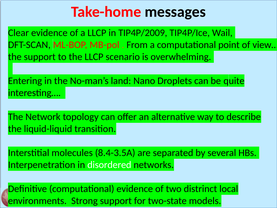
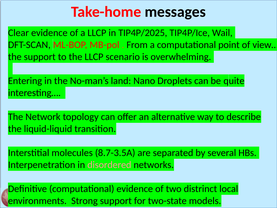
TIP4P/2009: TIP4P/2009 -> TIP4P/2025 (143, 33)
8.4-3.5A: 8.4-3.5A -> 8.7-3.5A (115, 153)
disordered colour: white -> pink (109, 165)
